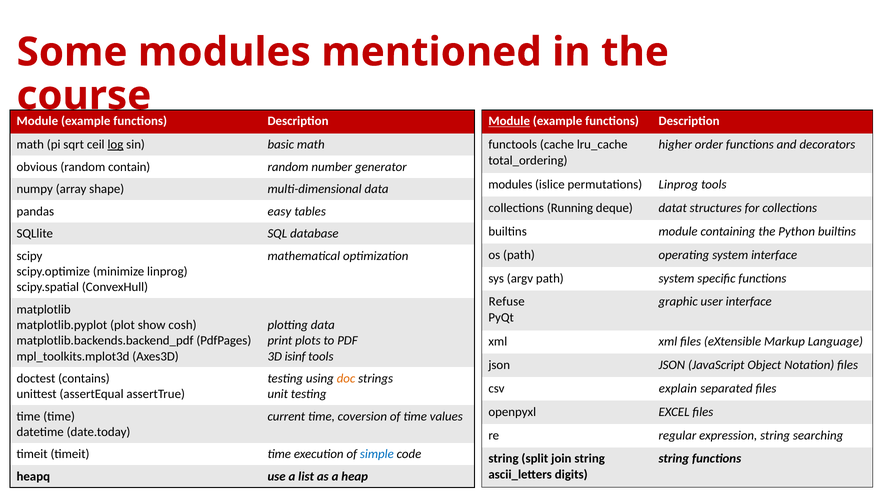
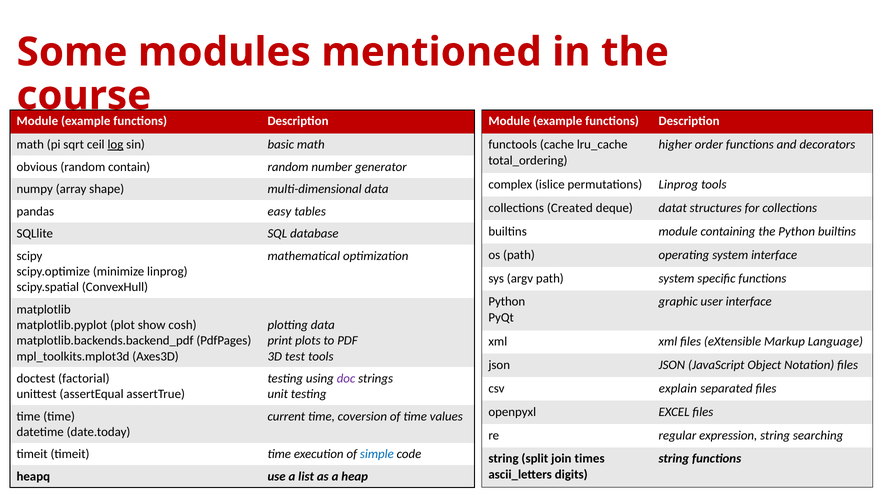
Module underline: present -> none (509, 121)
modules: modules -> complex (510, 185)
Running: Running -> Created (570, 208)
Refuse: Refuse -> Python (507, 302)
isinf: isinf -> test (295, 357)
contains: contains -> factorial (84, 379)
doc colour: orange -> purple (346, 379)
join string: string -> times (590, 459)
